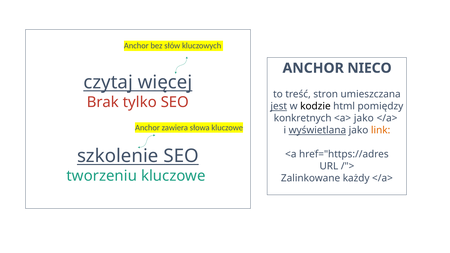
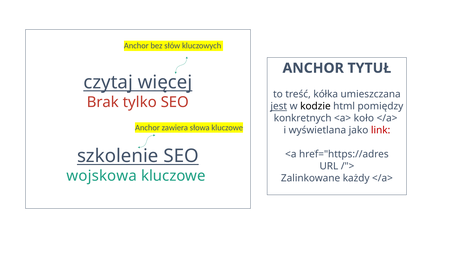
NIECO: NIECO -> TYTUŁ (369, 68)
stron: stron -> kółka (326, 94)
<a> jako: jako -> koło (364, 118)
wyświetlana underline: present -> none (317, 130)
link colour: orange -> red (381, 130)
tworzeniu: tworzeniu -> wojskowa (102, 176)
